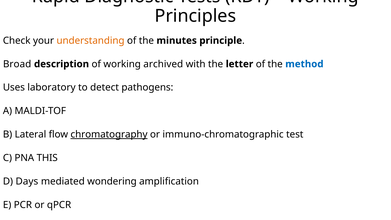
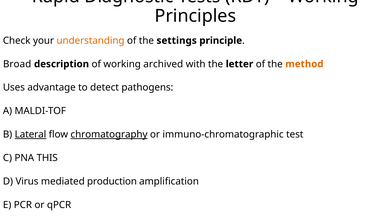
minutes: minutes -> settings (177, 41)
method colour: blue -> orange (304, 64)
laboratory: laboratory -> advantage (52, 87)
Lateral underline: none -> present (30, 134)
Days: Days -> Virus (27, 181)
wondering: wondering -> production (112, 181)
